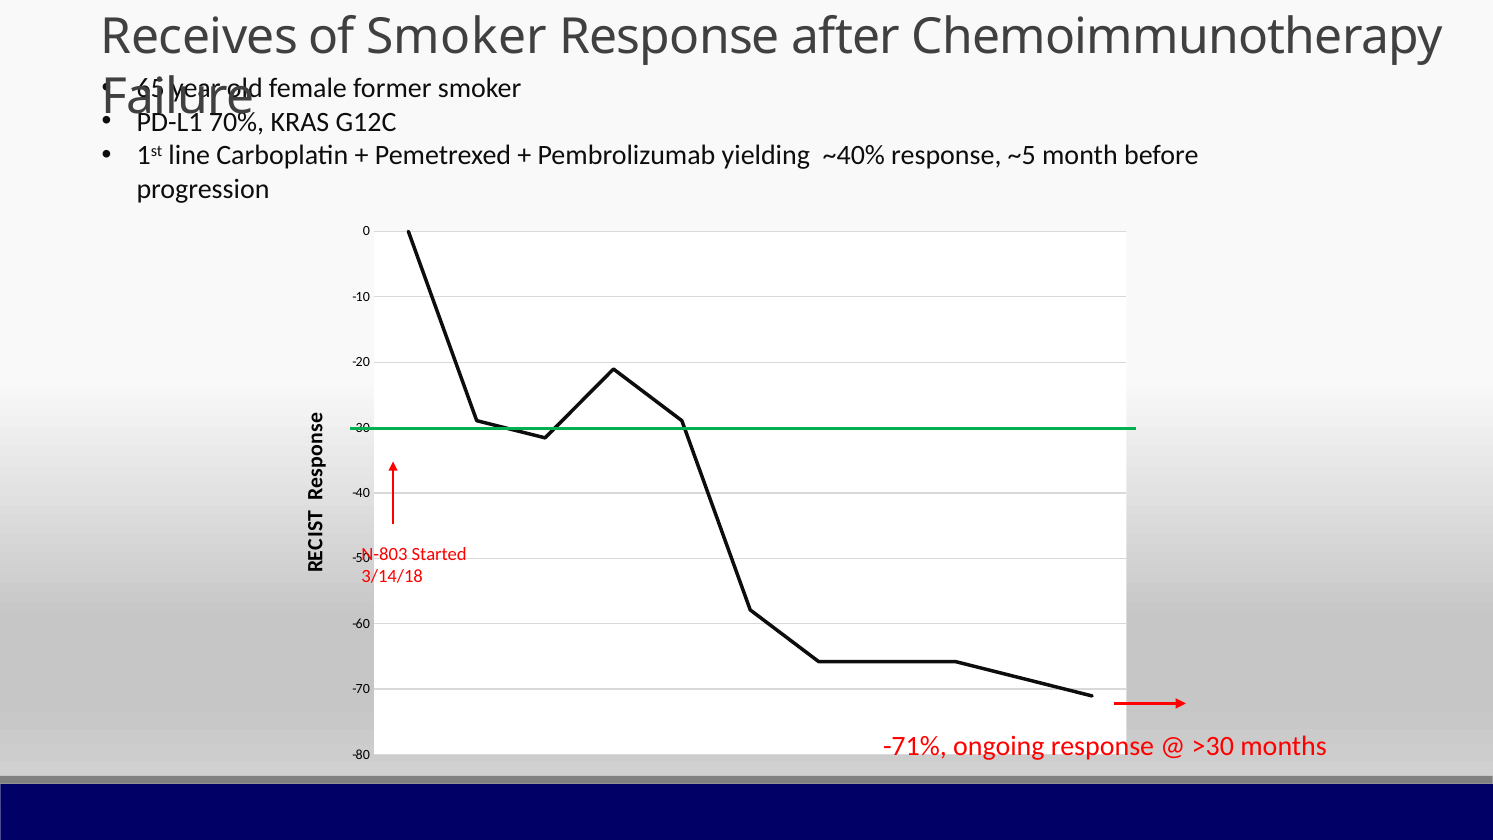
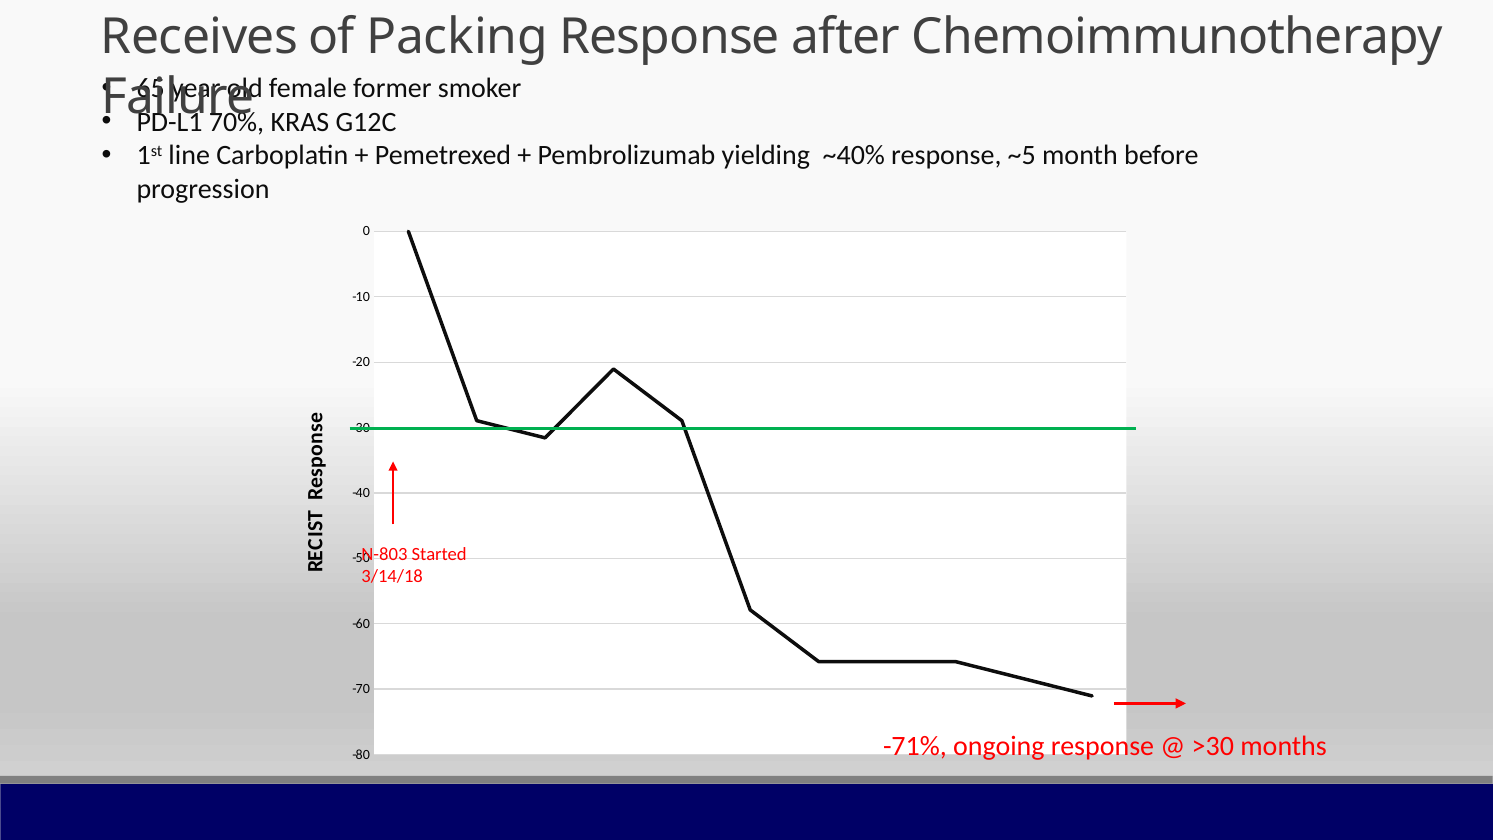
of Smoker: Smoker -> Packing (457, 37)
